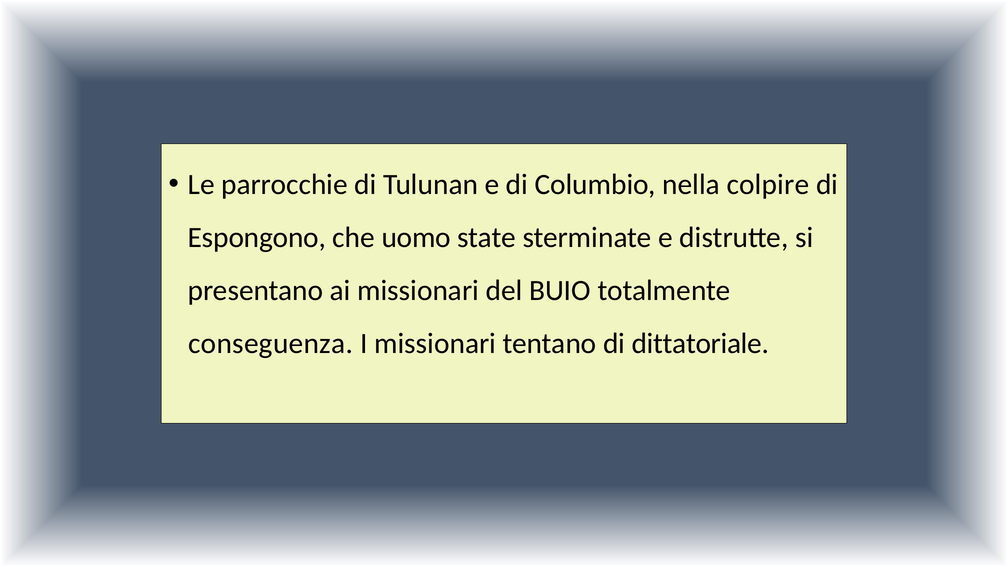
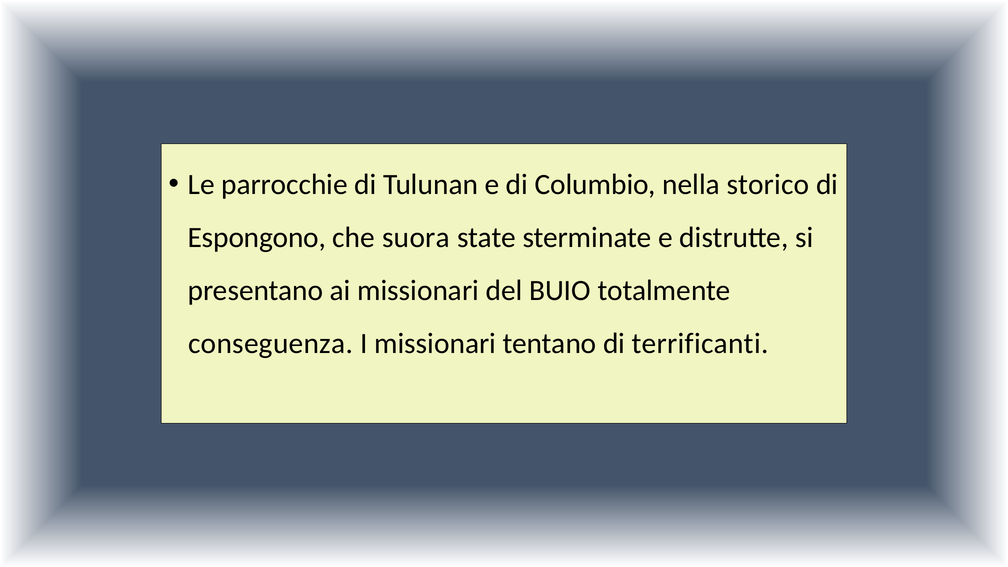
colpire: colpire -> storico (768, 185)
uomo: uomo -> suora (416, 238)
dittatoriale: dittatoriale -> terrificanti (700, 344)
